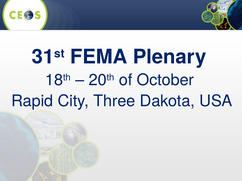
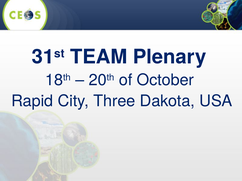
FEMA: FEMA -> TEAM (99, 57)
